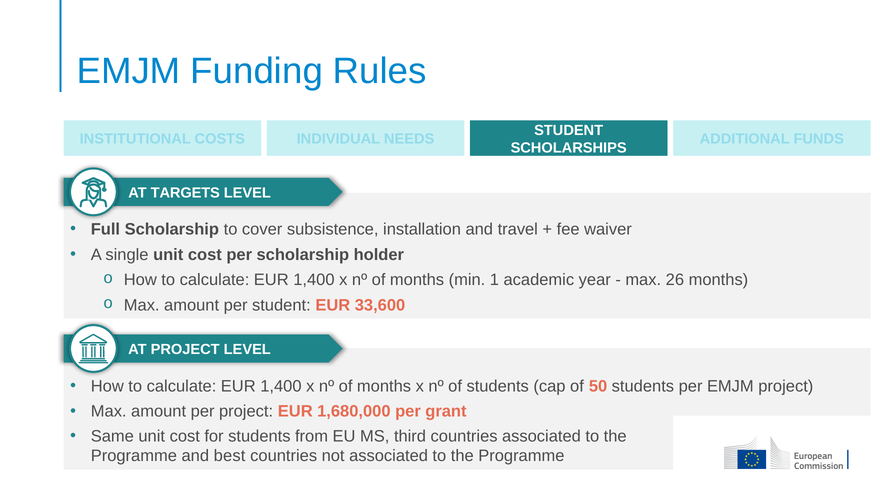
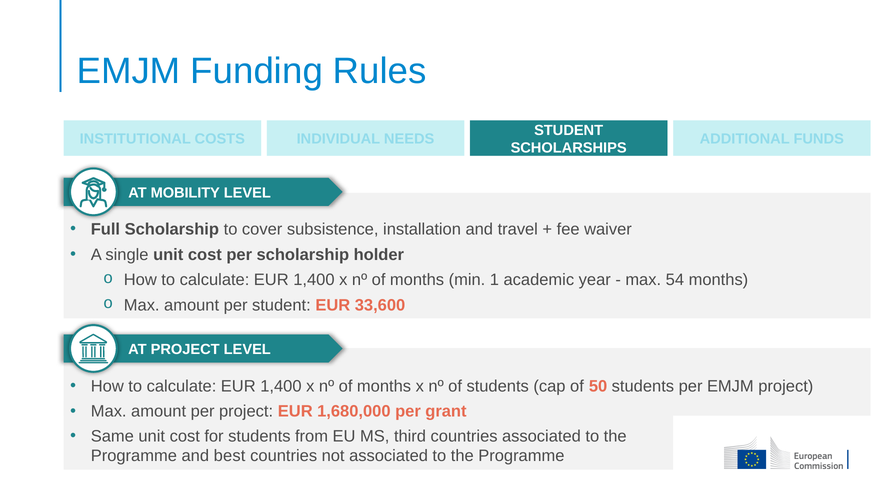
TARGETS: TARGETS -> MOBILITY (185, 193)
26: 26 -> 54 (675, 280)
